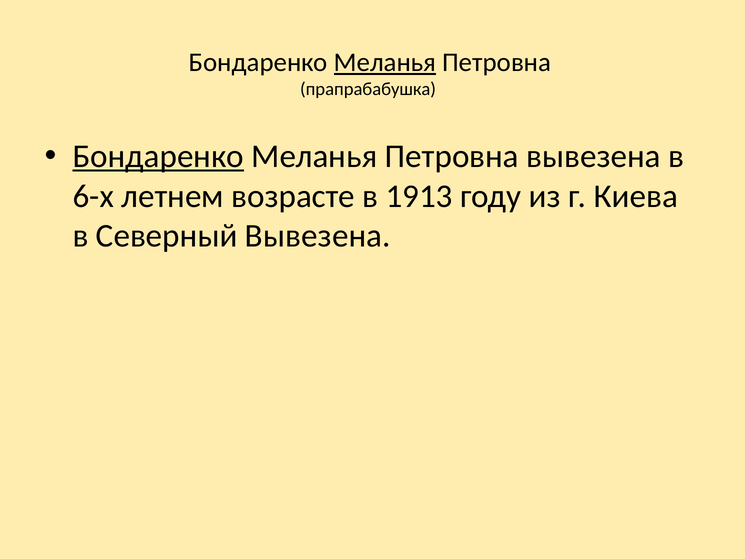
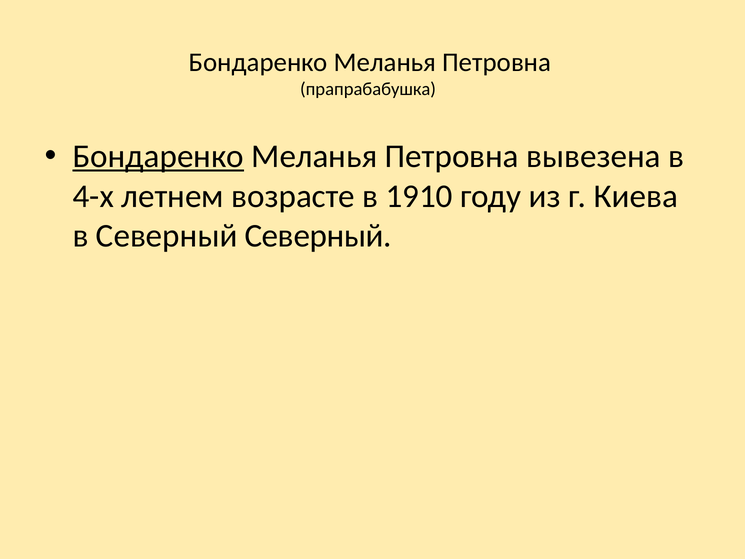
Меланья underline: present -> none (385, 62)
6-х: 6-х -> 4-х (93, 196)
1913: 1913 -> 1910 (419, 196)
Северный Вывезена: Вывезена -> Северный (318, 236)
